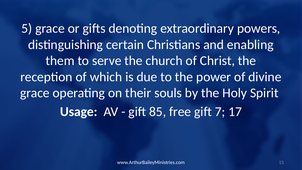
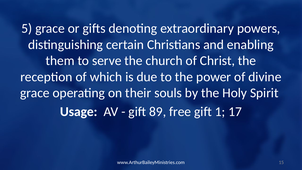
85: 85 -> 89 (158, 112)
7: 7 -> 1 (220, 112)
